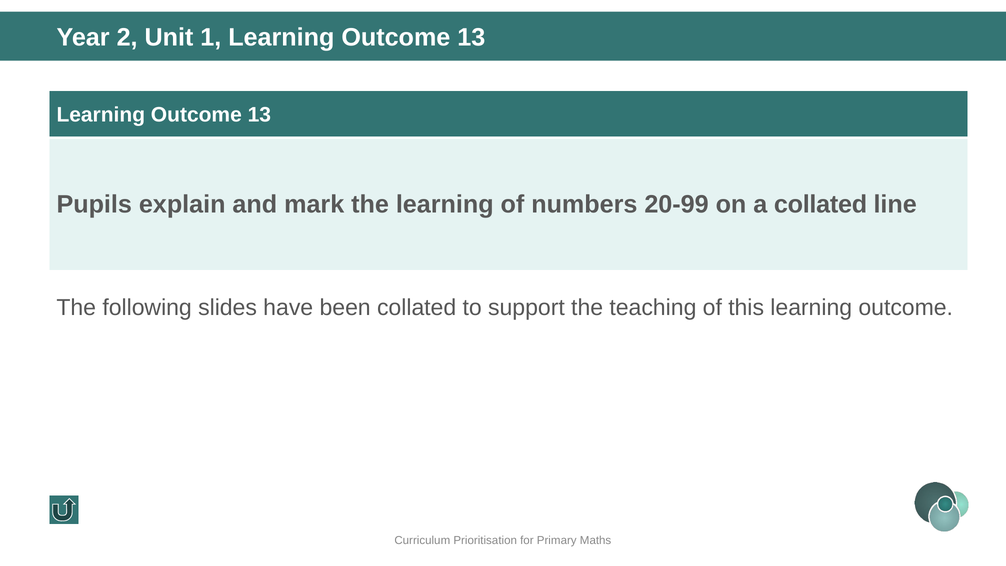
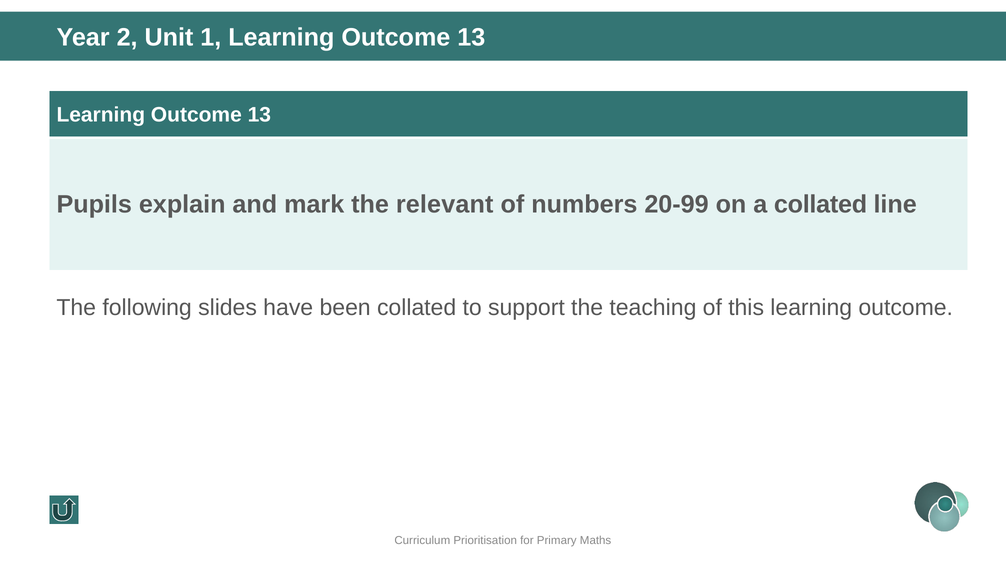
the learning: learning -> relevant (445, 205)
